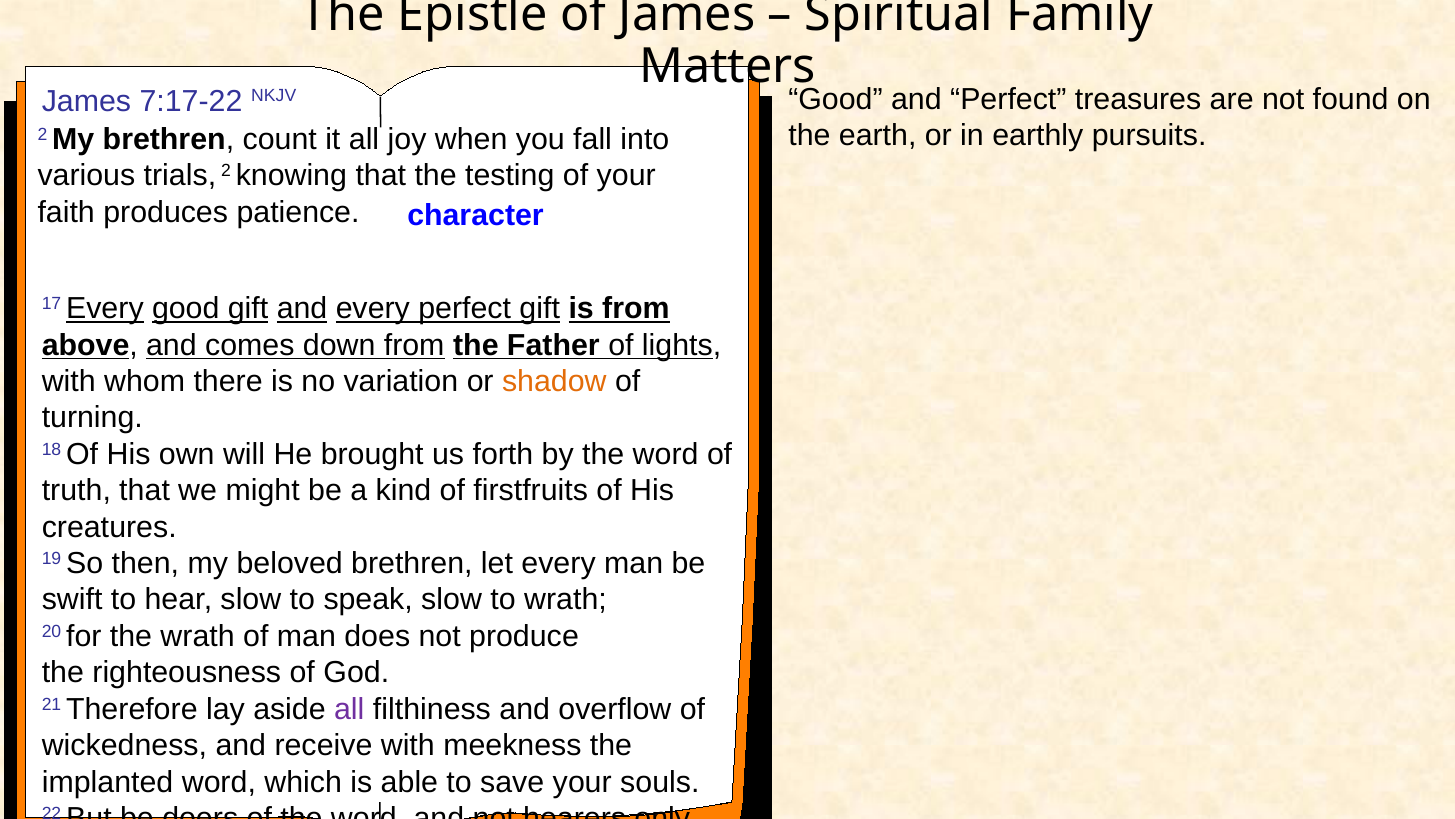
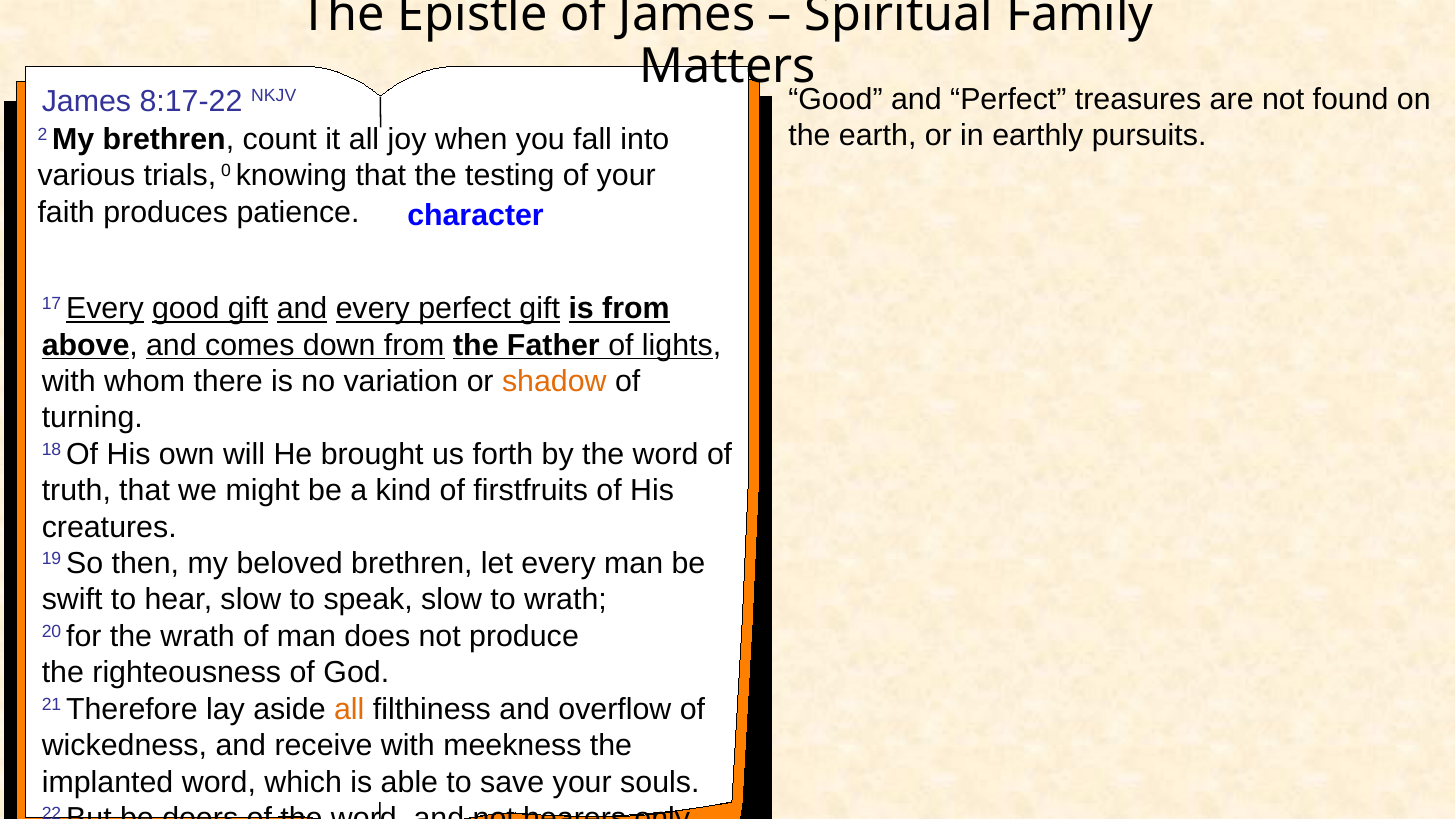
7:17-22: 7:17-22 -> 8:17-22 (191, 101)
trials 2: 2 -> 0 (226, 171)
all colour: purple -> orange (349, 709)
